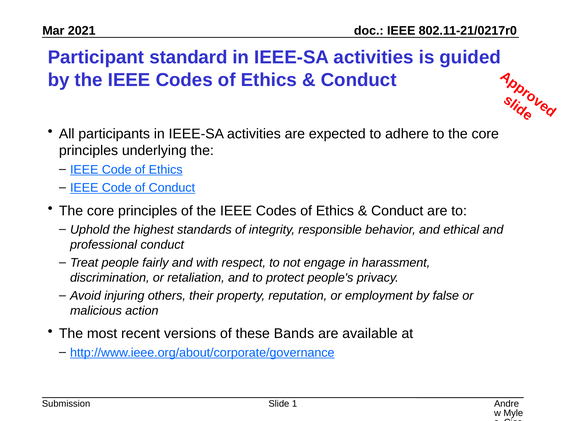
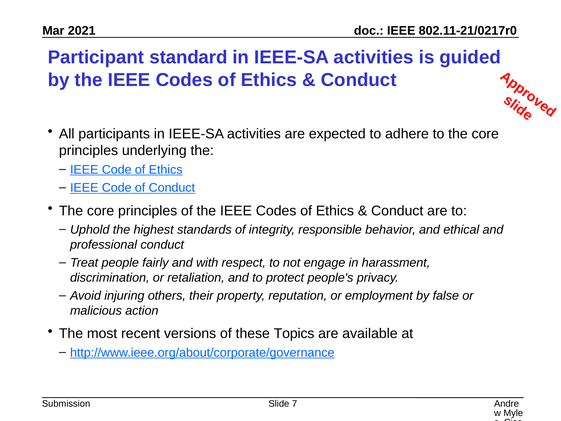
Bands: Bands -> Topics (294, 333)
1: 1 -> 7 (295, 404)
